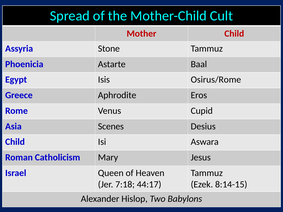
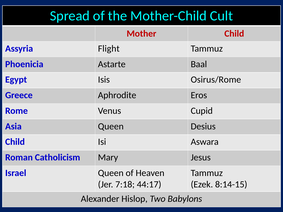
Stone: Stone -> Flight (109, 49)
Asia Scenes: Scenes -> Queen (111, 126)
